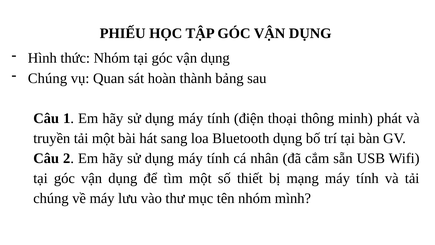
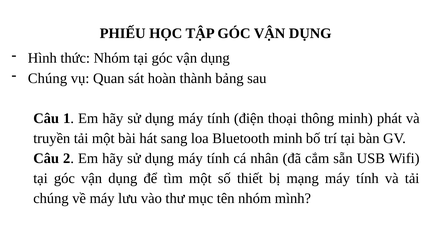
Bluetooth dụng: dụng -> minh (288, 138)
